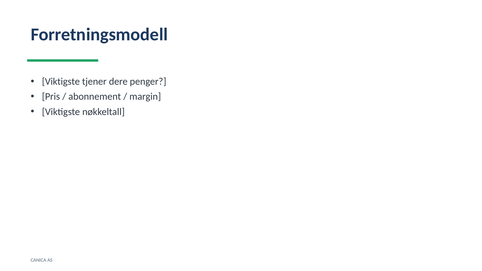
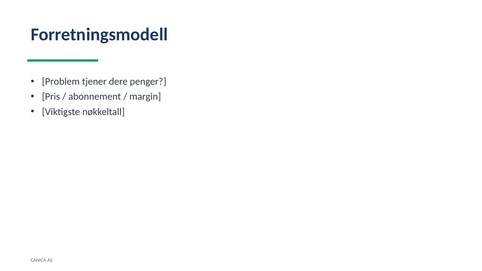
Viktigste: Viktigste -> Problem (61, 82)
